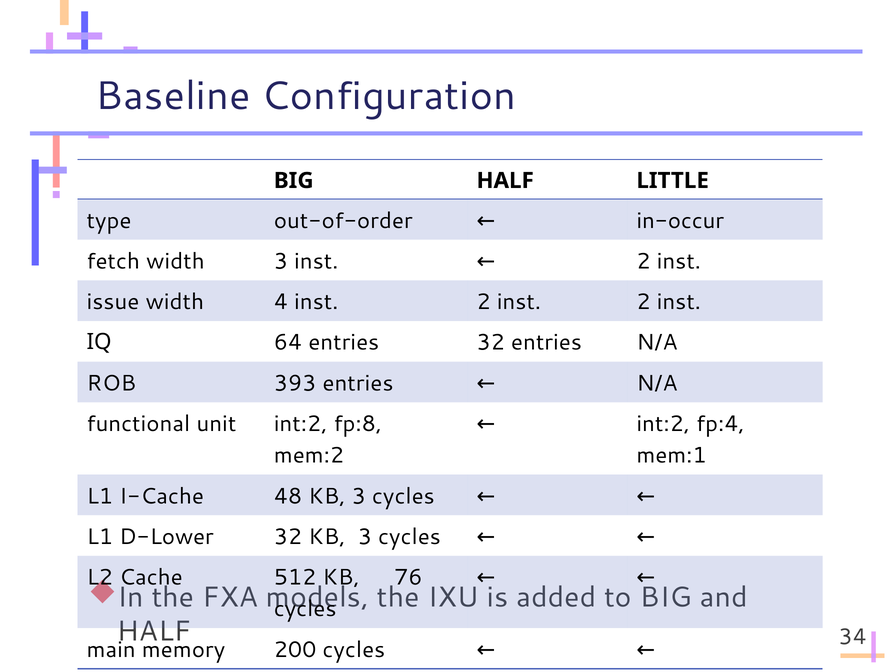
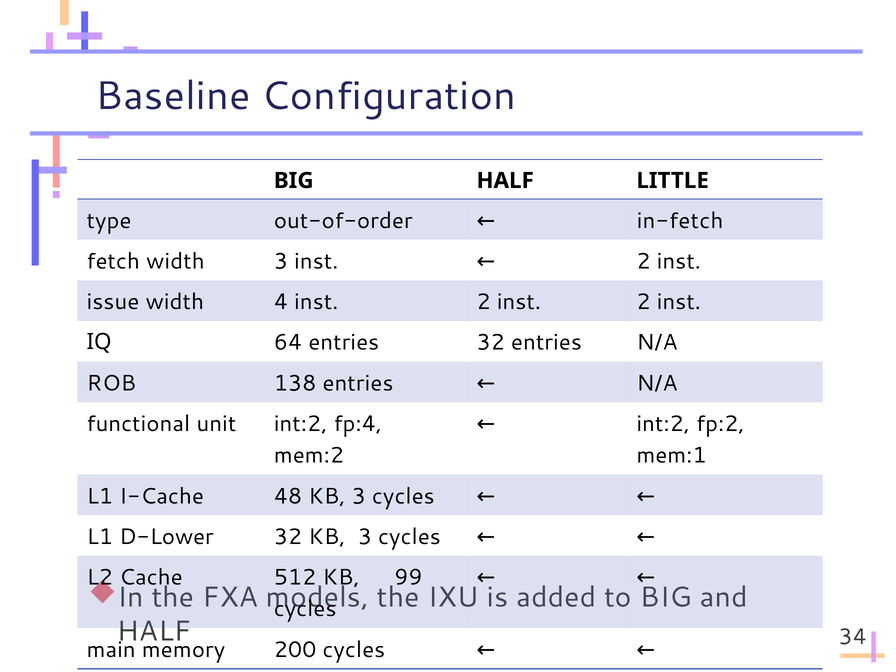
in-occur: in-occur -> in-fetch (680, 221)
393: 393 -> 138 (295, 383)
fp:4: fp:4 -> fp:2 (720, 424)
fp:8: fp:8 -> fp:4 (358, 424)
76: 76 -> 99 (408, 577)
